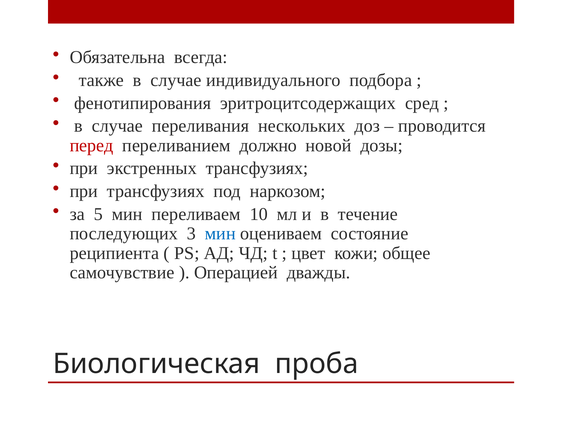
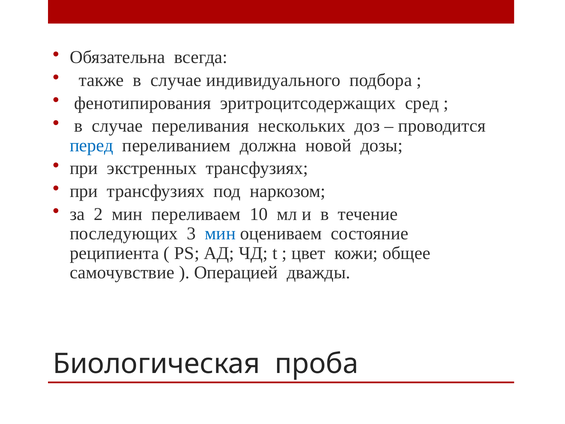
перед colour: red -> blue (92, 145)
должно: должно -> должна (268, 145)
5: 5 -> 2 (98, 214)
